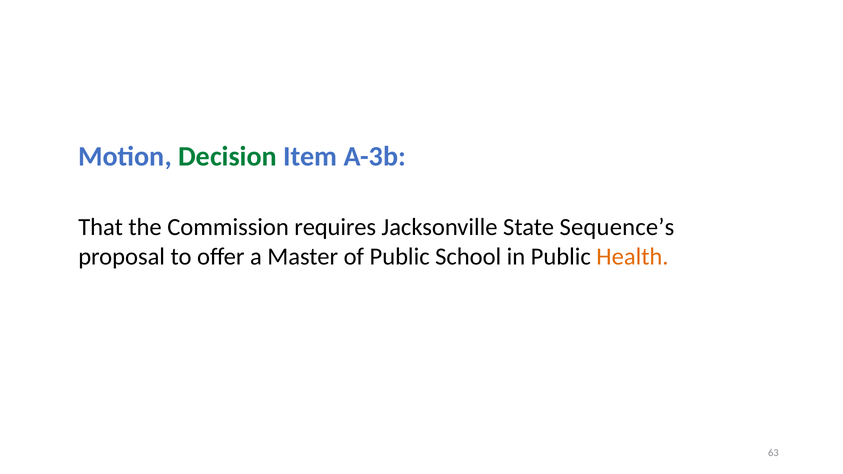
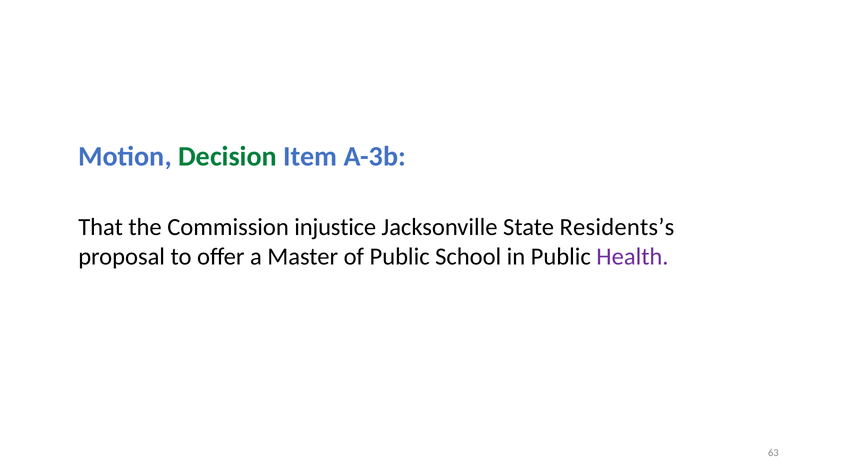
requires: requires -> injustice (335, 227)
Sequence’s: Sequence’s -> Residents’s (617, 227)
Health colour: orange -> purple (632, 257)
